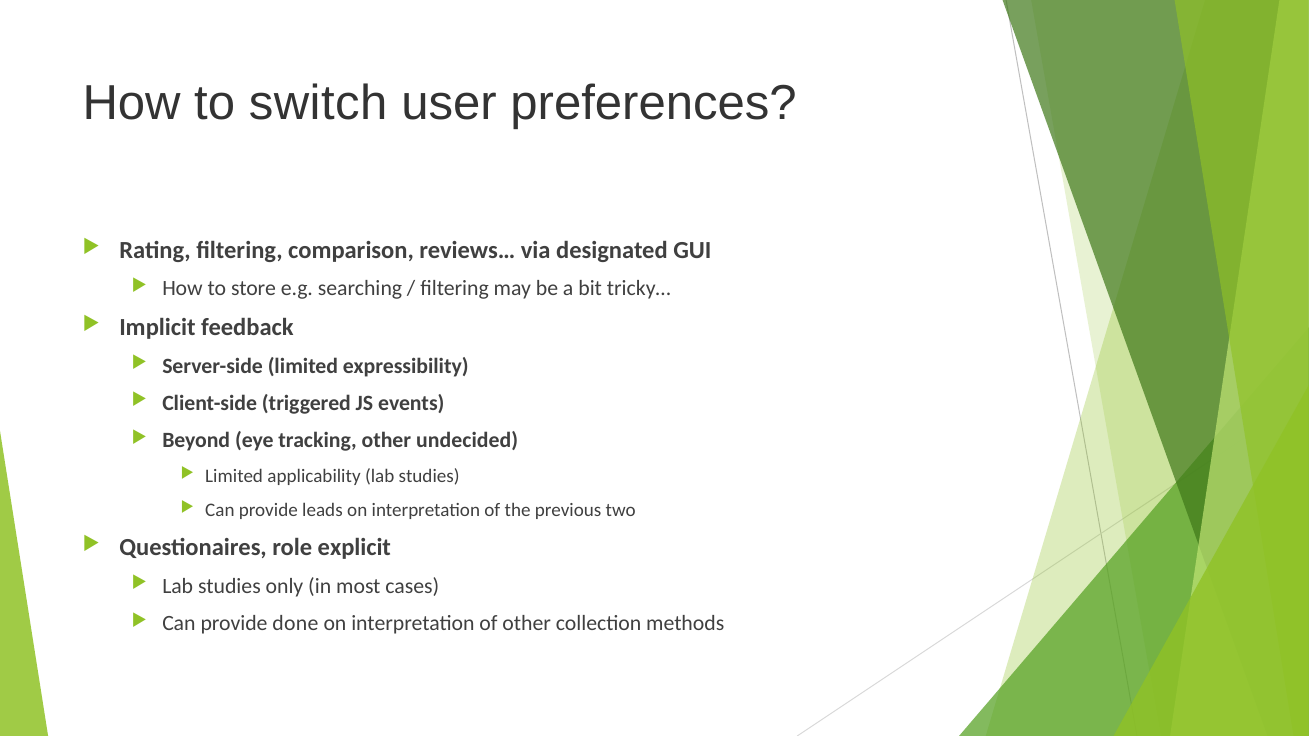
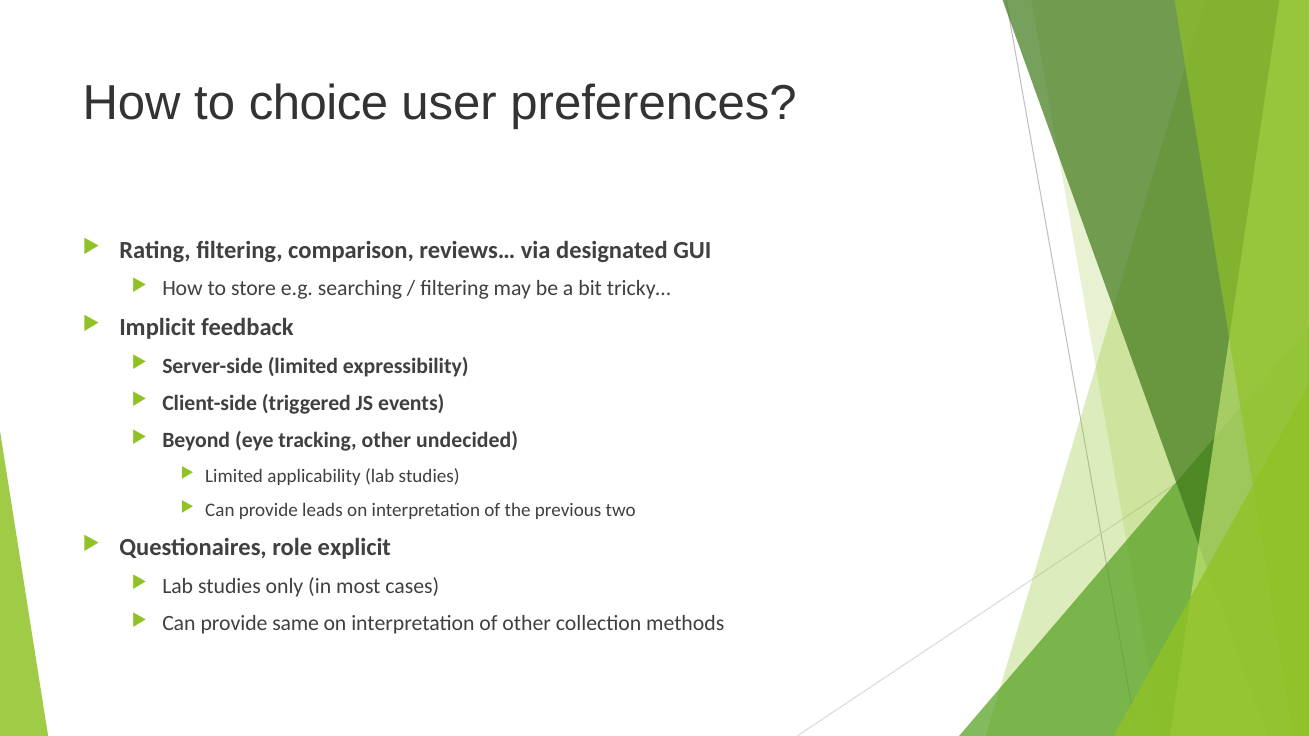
switch: switch -> choice (319, 103)
done: done -> same (296, 623)
